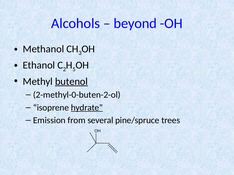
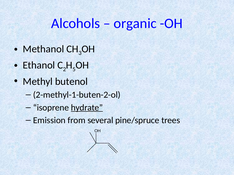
beyond: beyond -> organic (135, 23)
butenol underline: present -> none (71, 82)
2-methyl-0-buten-2-ol: 2-methyl-0-buten-2-ol -> 2-methyl-1-buten-2-ol (77, 95)
